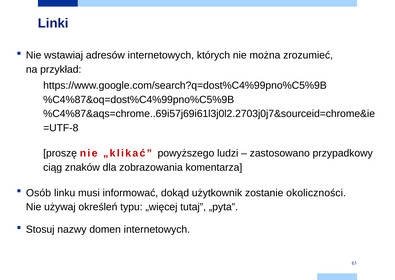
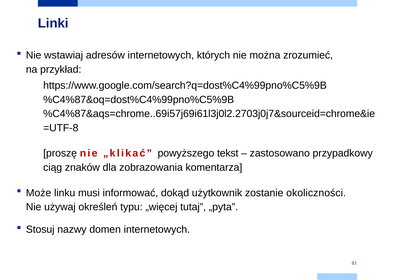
ludzi: ludzi -> tekst (228, 153)
Osób: Osób -> Może (39, 192)
